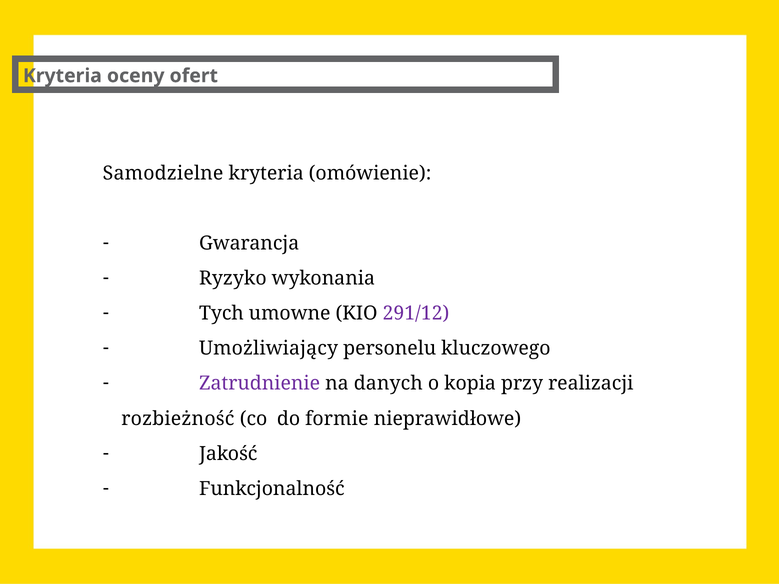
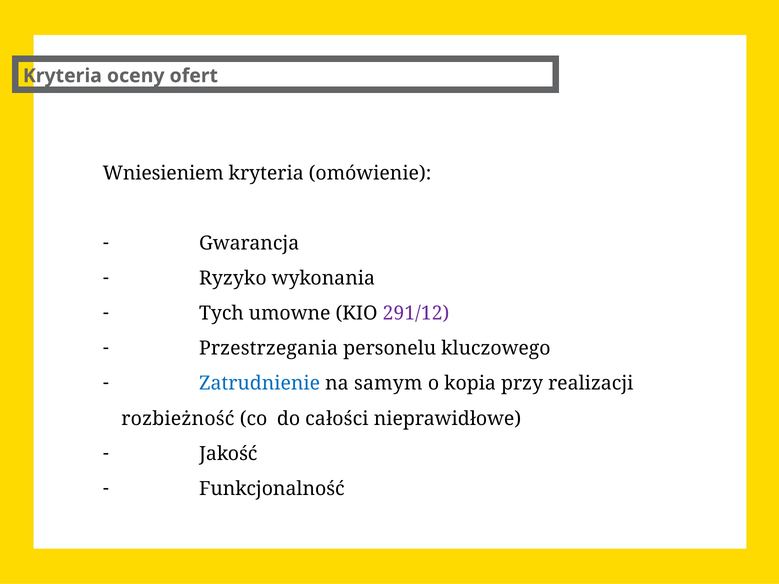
Samodzielne: Samodzielne -> Wniesieniem (163, 173)
Umożliwiający: Umożliwiający -> Przestrzegania (269, 349)
Zatrudnienie colour: purple -> blue (260, 384)
danych: danych -> samym (388, 384)
formie: formie -> całości (337, 419)
